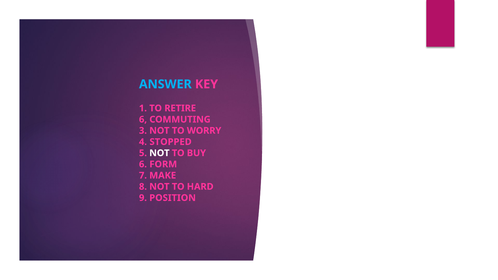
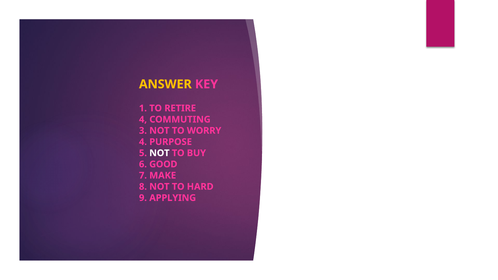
ANSWER colour: light blue -> yellow (165, 84)
6: 6 -> 4 (143, 119)
STOPPED: STOPPED -> PURPOSE (171, 142)
FORM: FORM -> GOOD (163, 164)
POSITION: POSITION -> APPLYING (173, 198)
